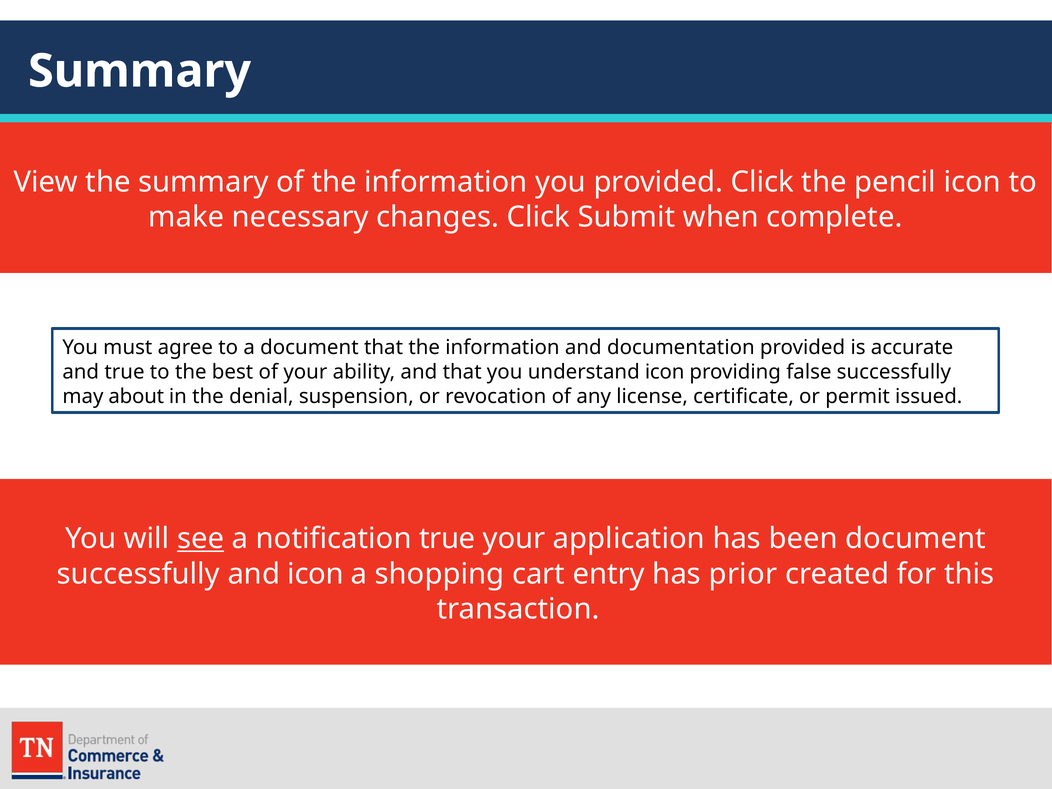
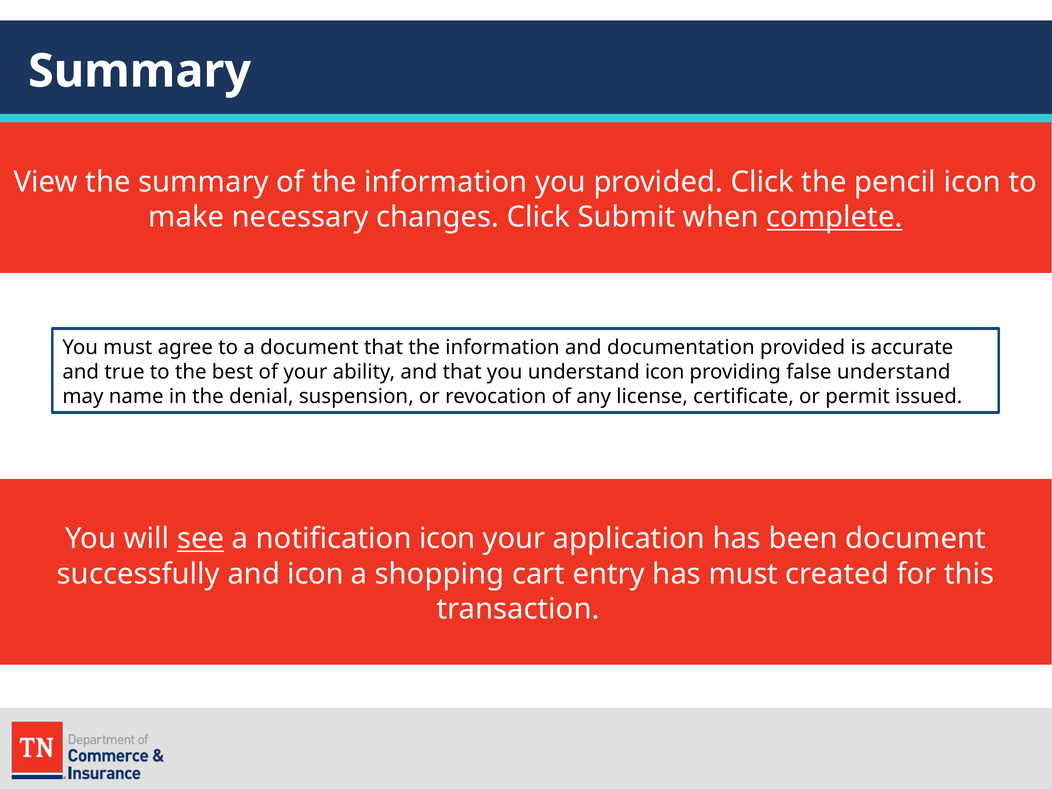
complete underline: none -> present (834, 217)
false successfully: successfully -> understand (894, 372)
about: about -> name (136, 396)
notification true: true -> icon (447, 539)
has prior: prior -> must (743, 574)
